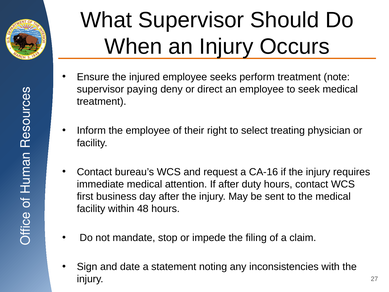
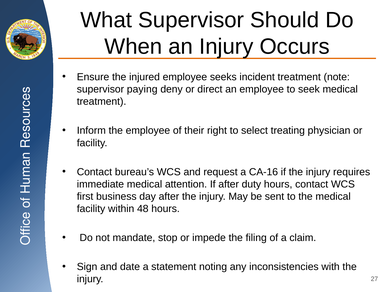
perform: perform -> incident (257, 77)
